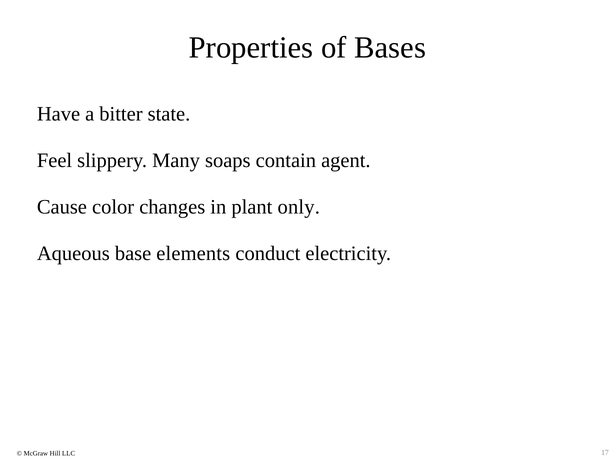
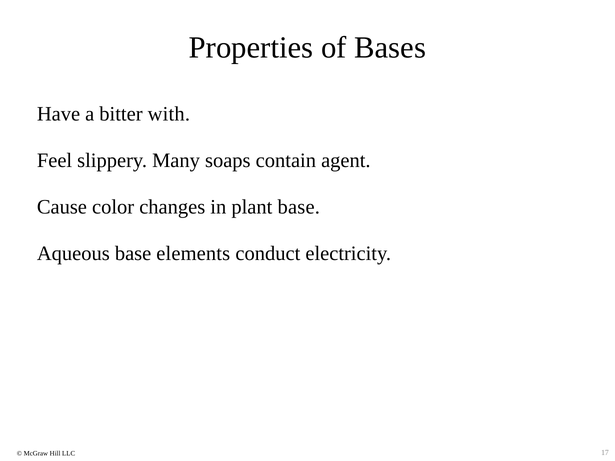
state: state -> with (169, 114)
plant only: only -> base (299, 207)
